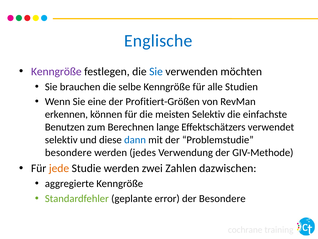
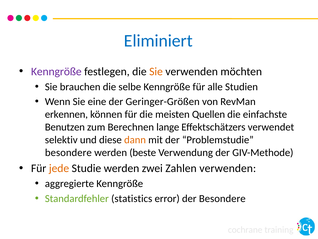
Englische: Englische -> Eliminiert (158, 41)
Sie colour: blue -> orange (156, 71)
Profitiert-Größen: Profitiert-Größen -> Geringer-Größen (163, 102)
meisten Selektiv: Selektiv -> Quellen (209, 114)
dann colour: blue -> orange (135, 140)
jedes: jedes -> beste (143, 152)
Zahlen dazwischen: dazwischen -> verwenden (228, 168)
geplante: geplante -> statistics (132, 198)
